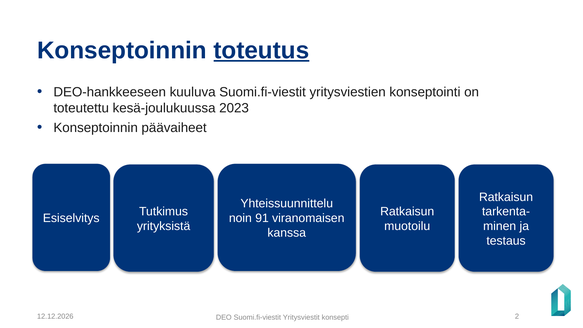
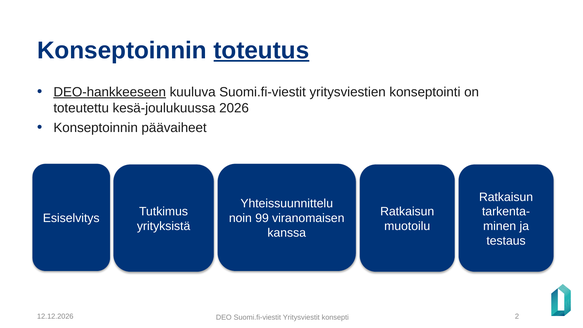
DEO-hankkeeseen underline: none -> present (110, 92)
2023: 2023 -> 2026 (234, 108)
91: 91 -> 99 (262, 218)
